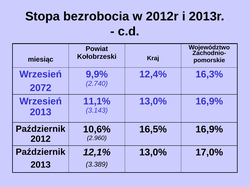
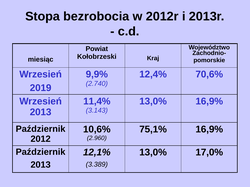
16,3%: 16,3% -> 70,6% (209, 75)
2072: 2072 -> 2019 (41, 88)
11,1%: 11,1% -> 11,4% (97, 101)
16,5%: 16,5% -> 75,1% (153, 130)
